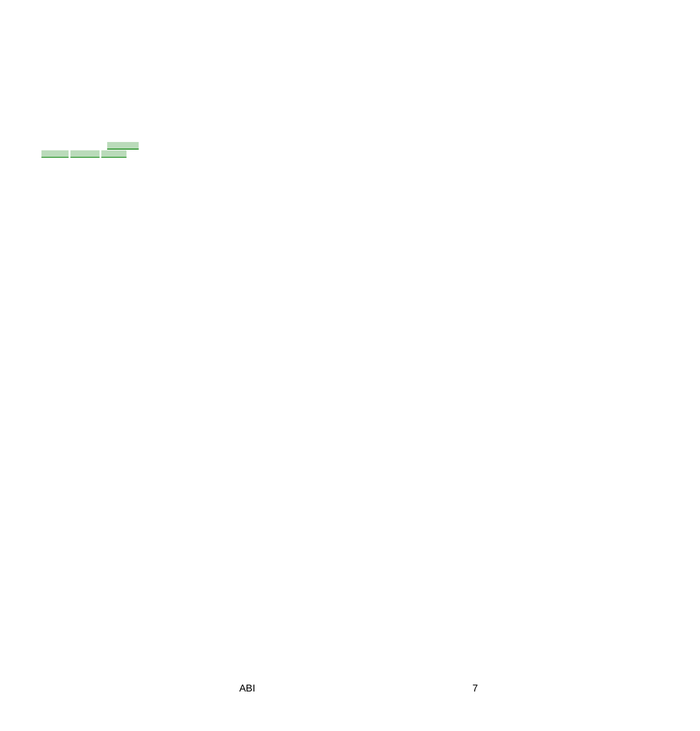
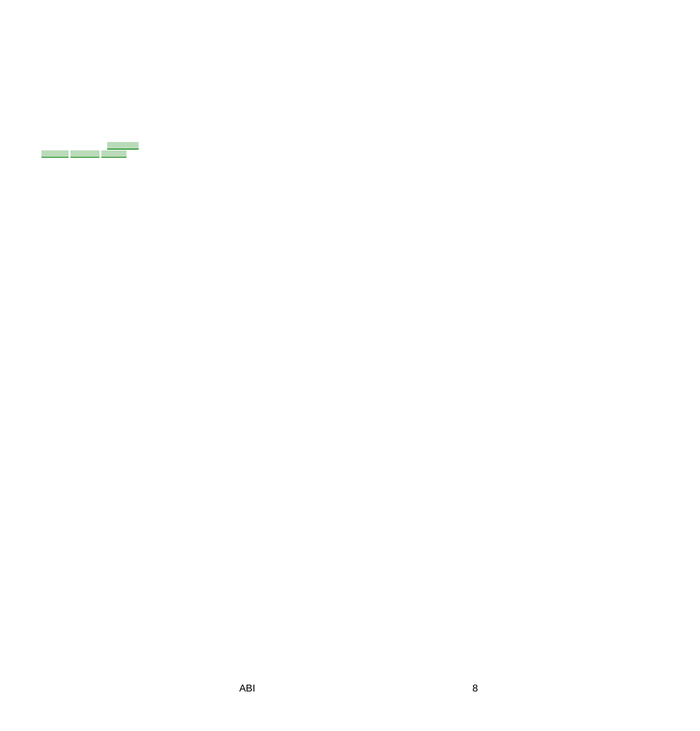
7: 7 -> 8 (475, 688)
